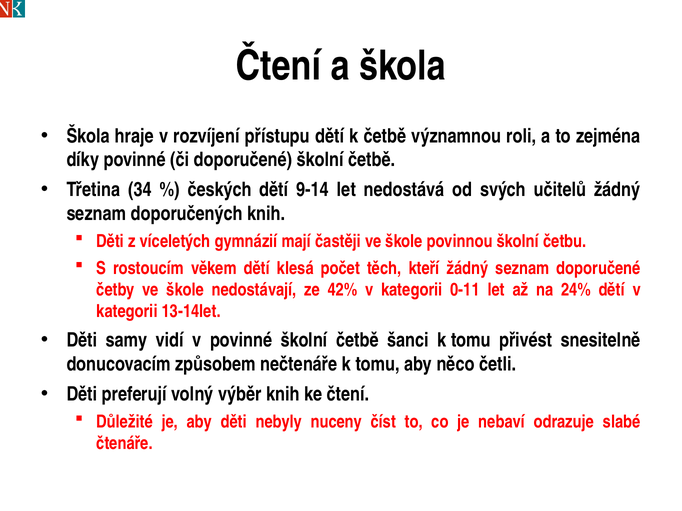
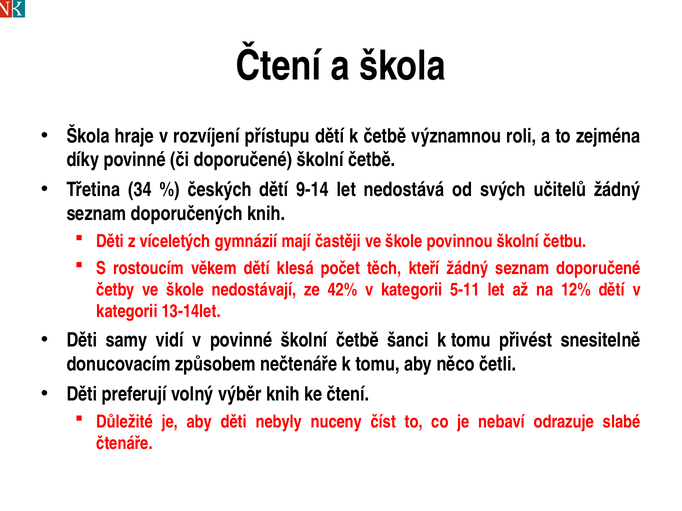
0-11: 0-11 -> 5-11 (465, 290)
24%: 24% -> 12% (576, 290)
